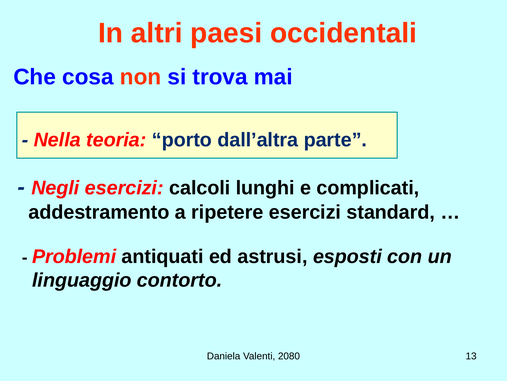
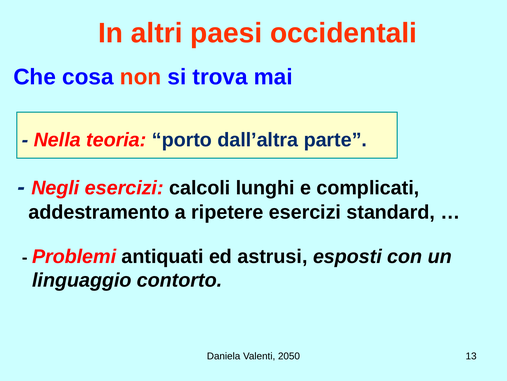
2080: 2080 -> 2050 (289, 355)
